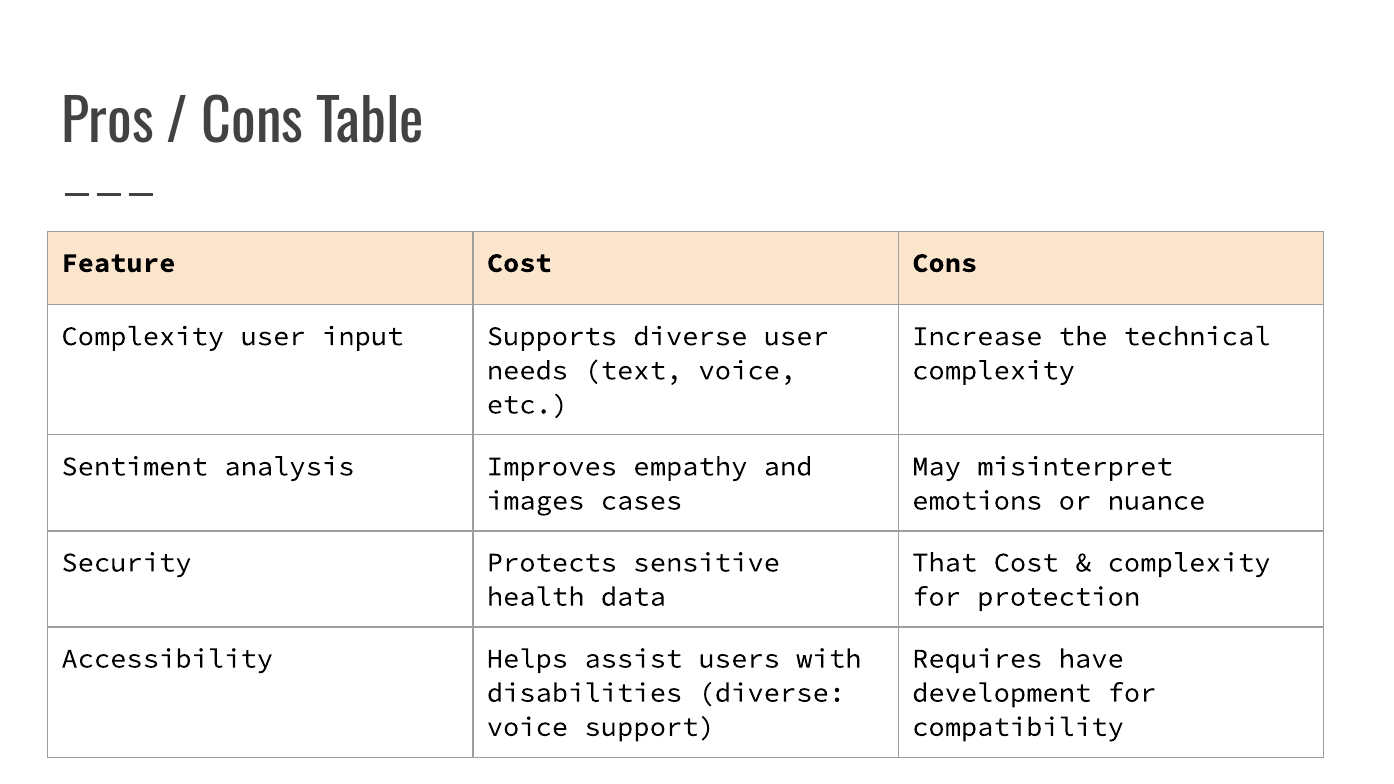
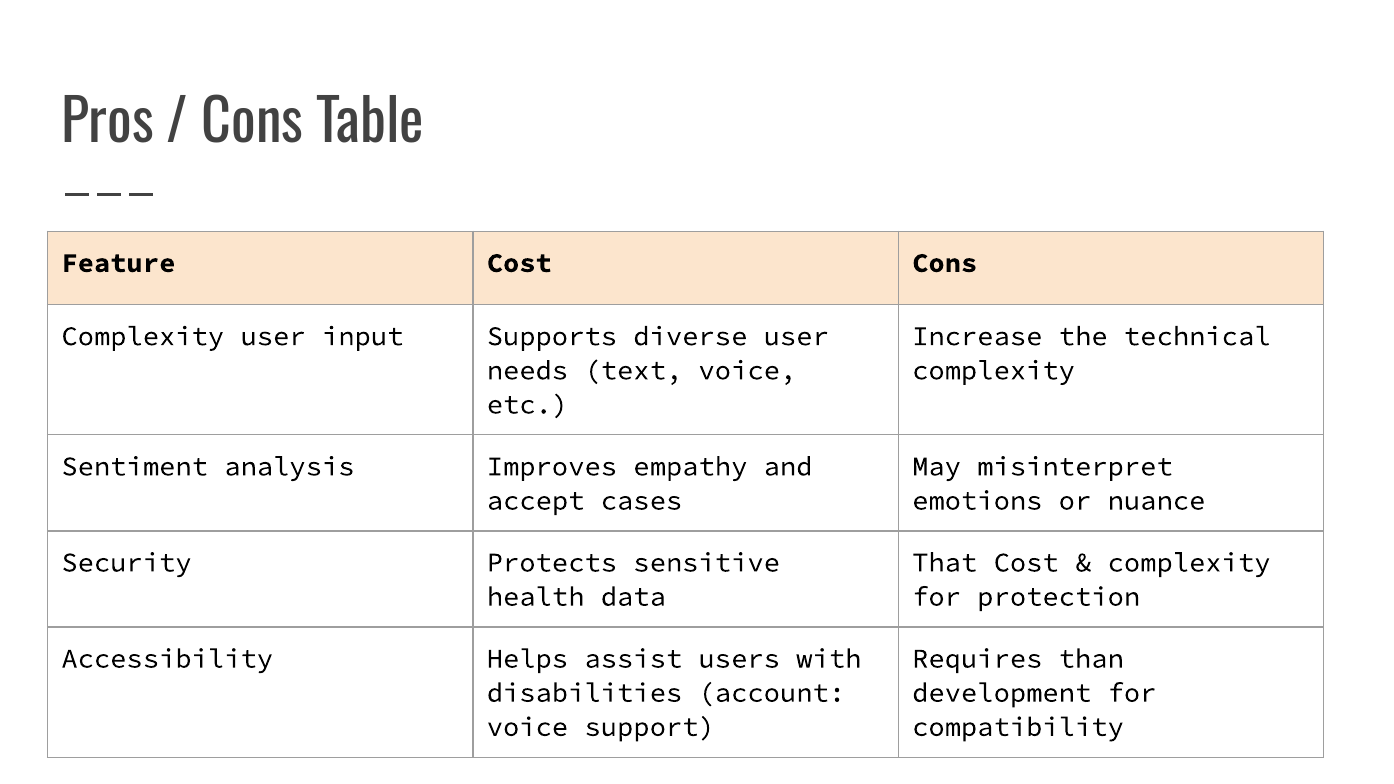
images: images -> accept (536, 501)
have: have -> than (1091, 659)
disabilities diverse: diverse -> account (772, 693)
